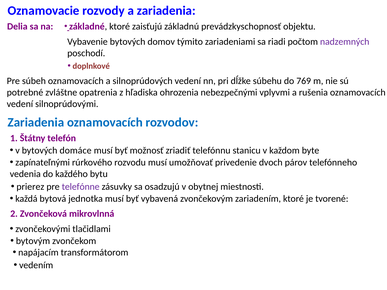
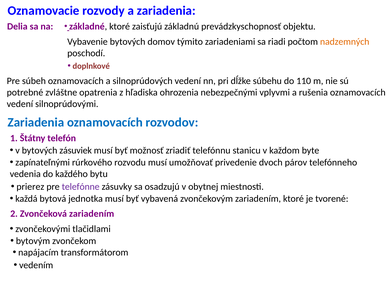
nadzemných colour: purple -> orange (345, 42)
769: 769 -> 110 (304, 81)
domáce: domáce -> zásuviek (76, 150)
Zvončeková mikrovlnná: mikrovlnná -> zariadením (92, 214)
